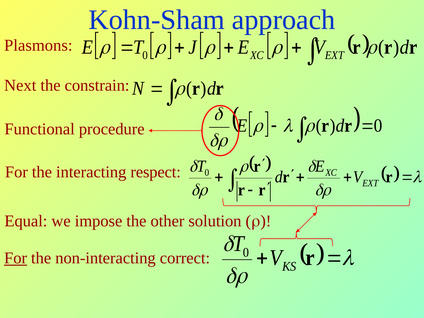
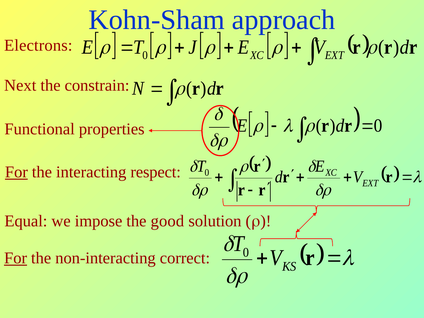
Plasmons: Plasmons -> Electrons (38, 45)
procedure: procedure -> properties (112, 129)
For underline: none -> present (16, 172)
other: other -> good (167, 221)
